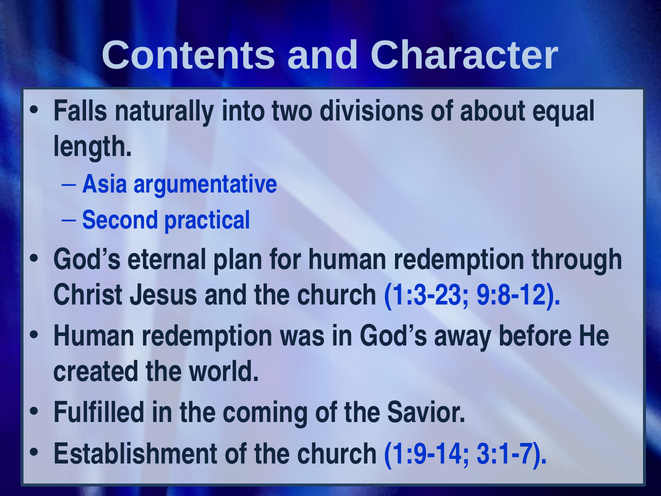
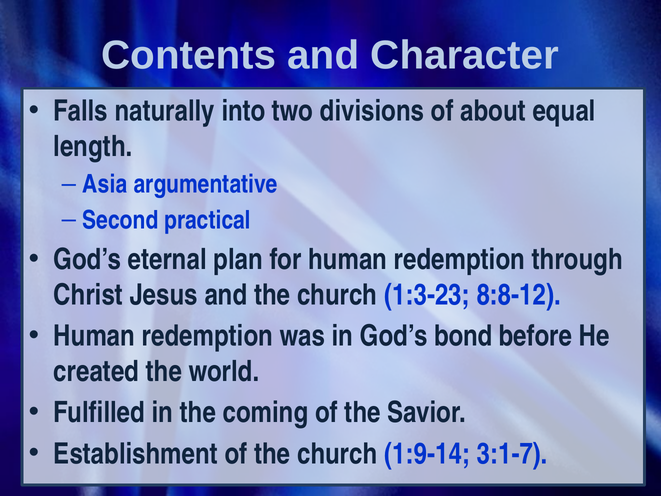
9:8-12: 9:8-12 -> 8:8-12 (519, 295)
away: away -> bond (463, 336)
